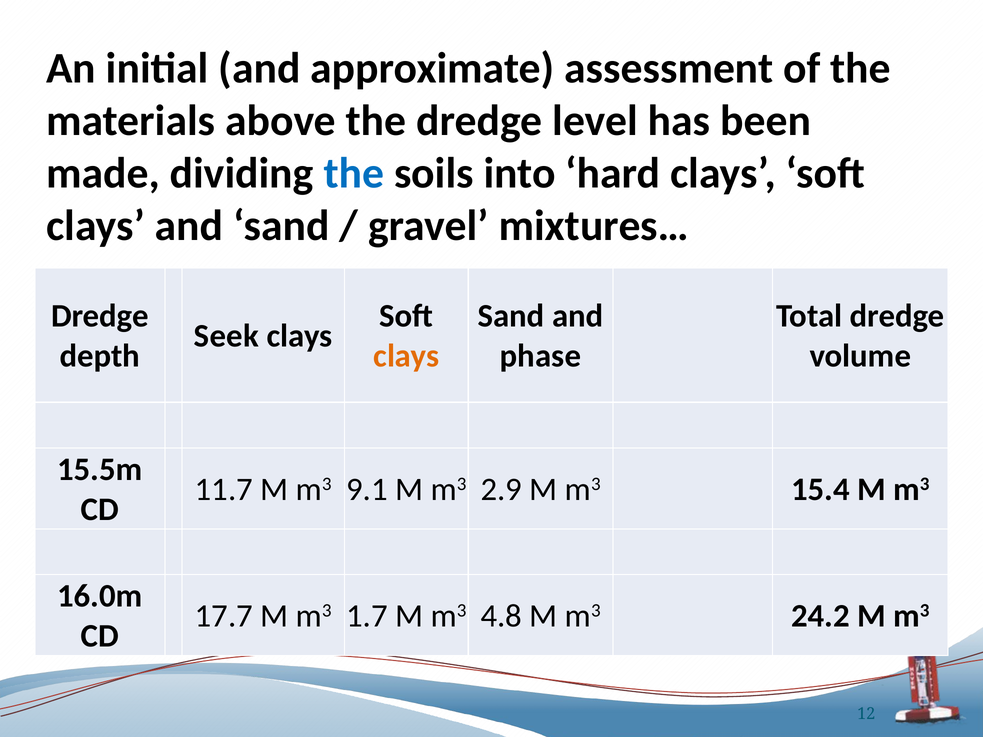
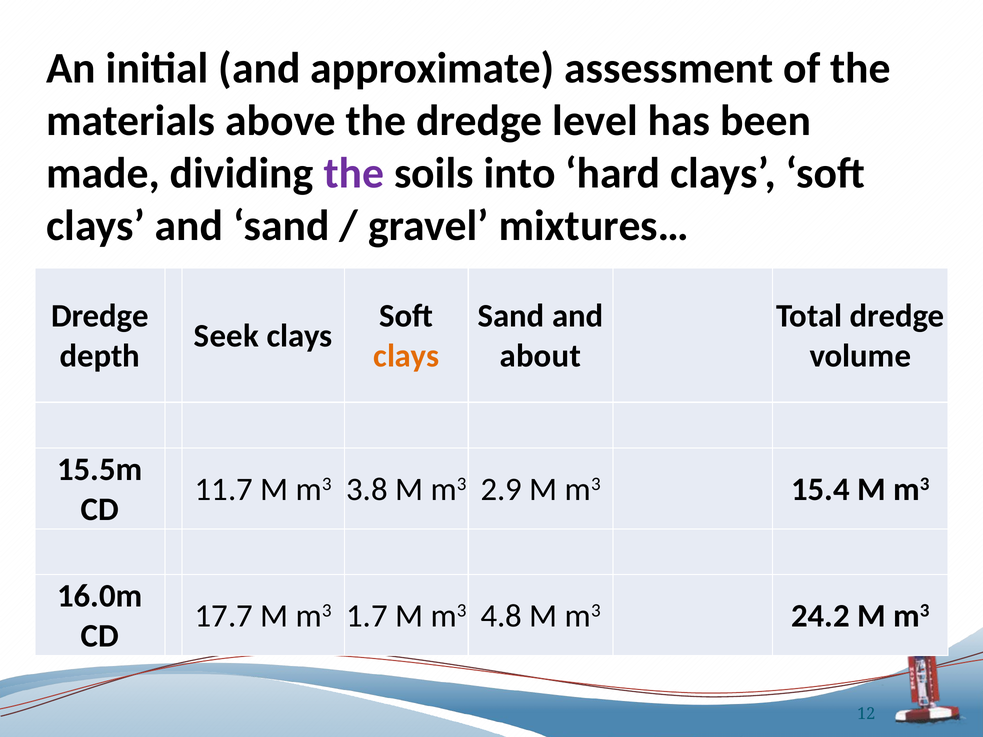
the colour: blue -> purple (354, 173)
phase: phase -> about (540, 356)
9.1: 9.1 -> 3.8 (367, 489)
